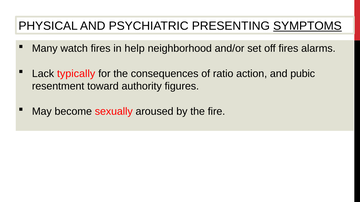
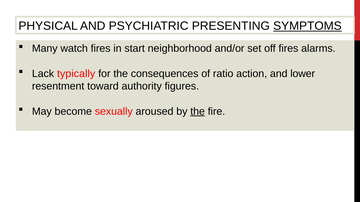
help: help -> start (135, 49)
pubic: pubic -> lower (303, 74)
the underline: none -> present (198, 112)
